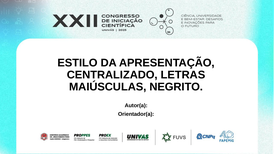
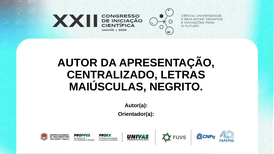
ESTILO: ESTILO -> AUTOR (78, 63)
